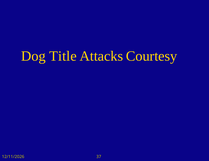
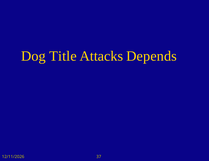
Courtesy: Courtesy -> Depends (152, 56)
